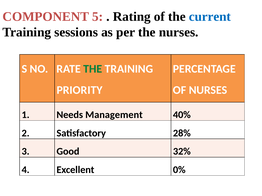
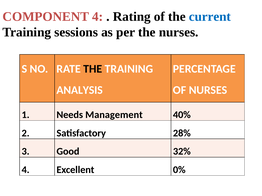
COMPONENT 5: 5 -> 4 (98, 17)
THE colour: green -> black (93, 69)
PRIORITY: PRIORITY -> ANALYSIS (80, 90)
